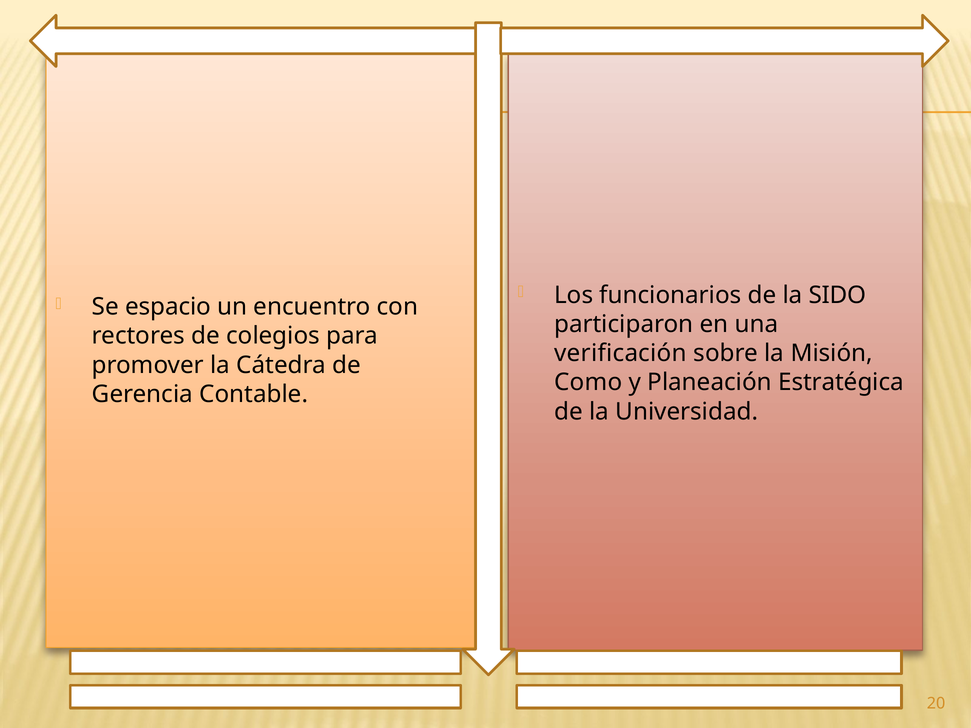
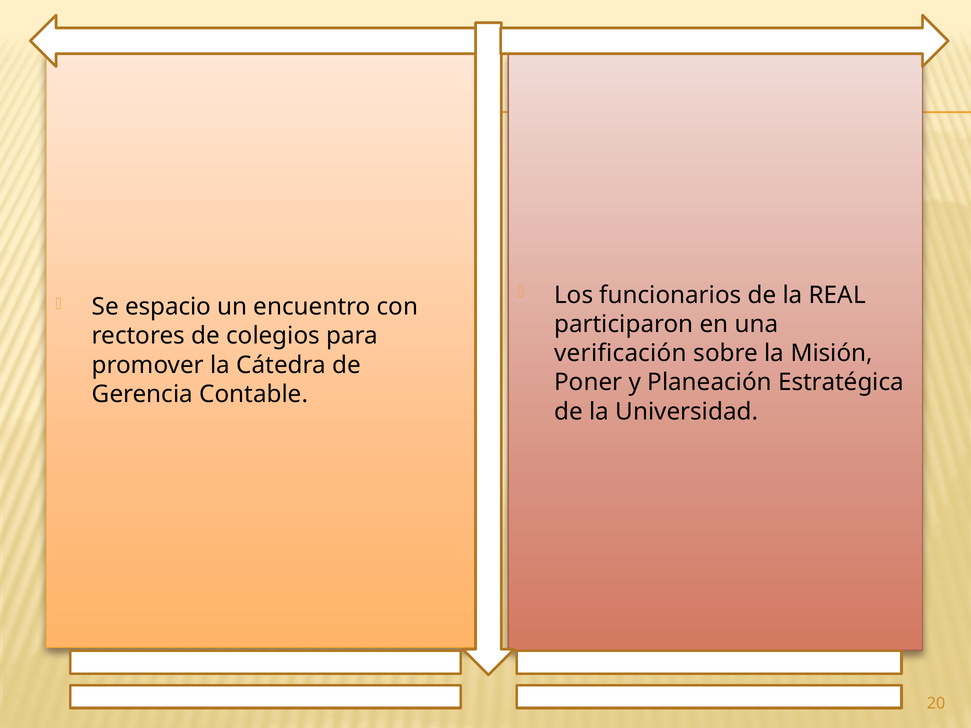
SIDO: SIDO -> REAL (837, 295)
Como: Como -> Poner (588, 383)
